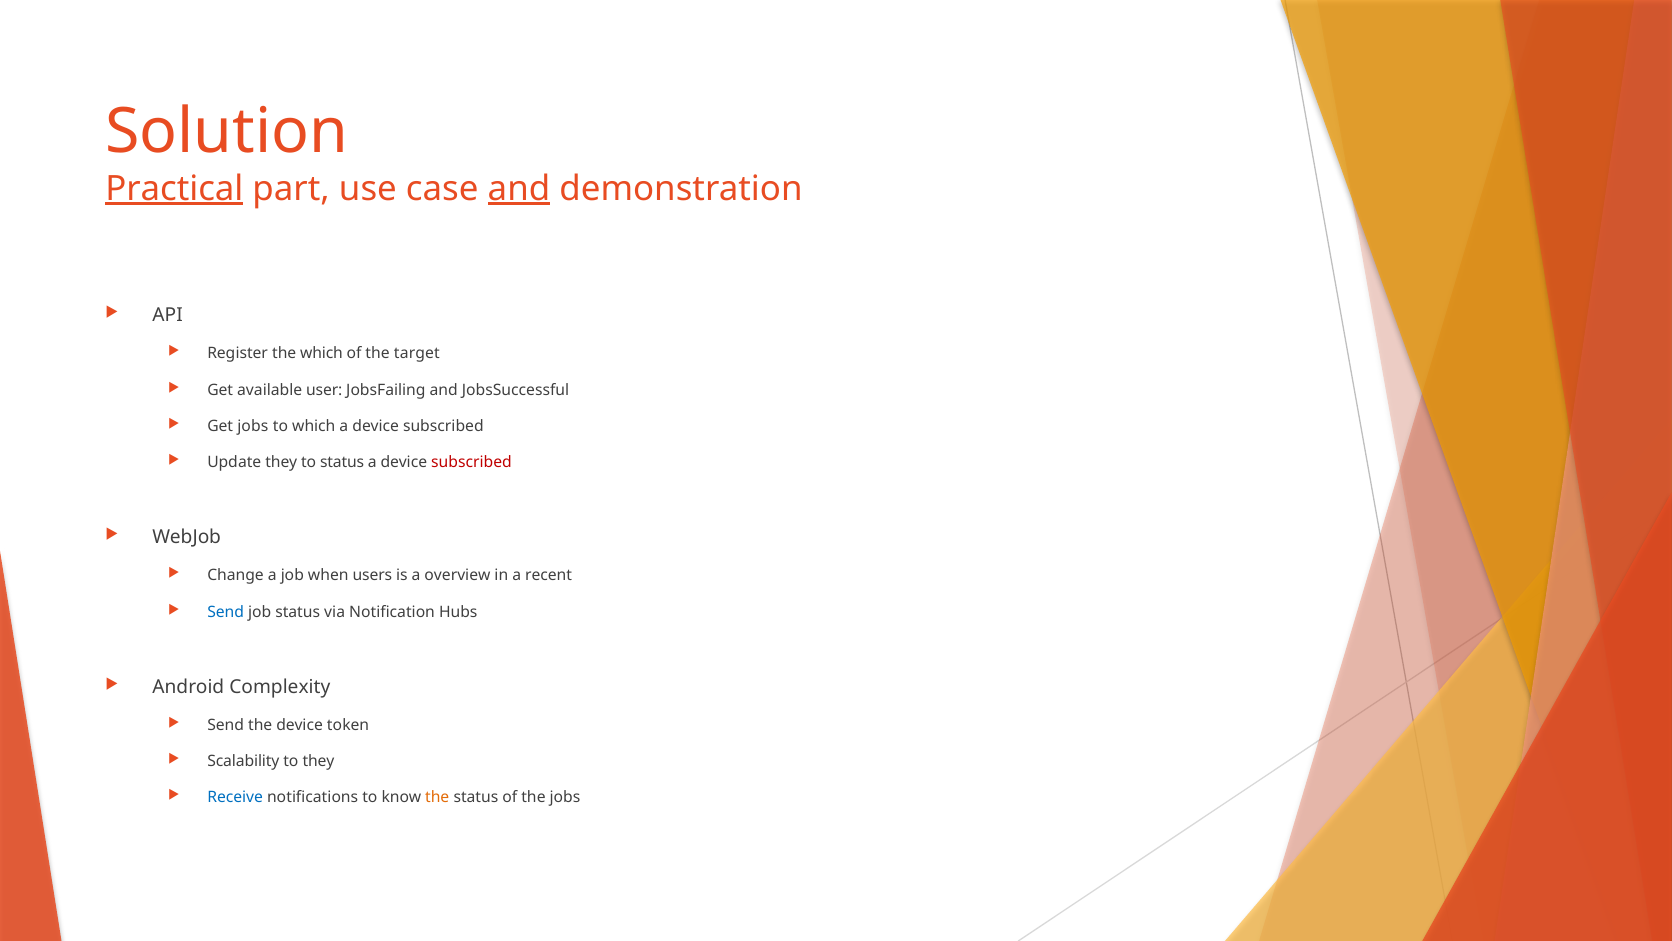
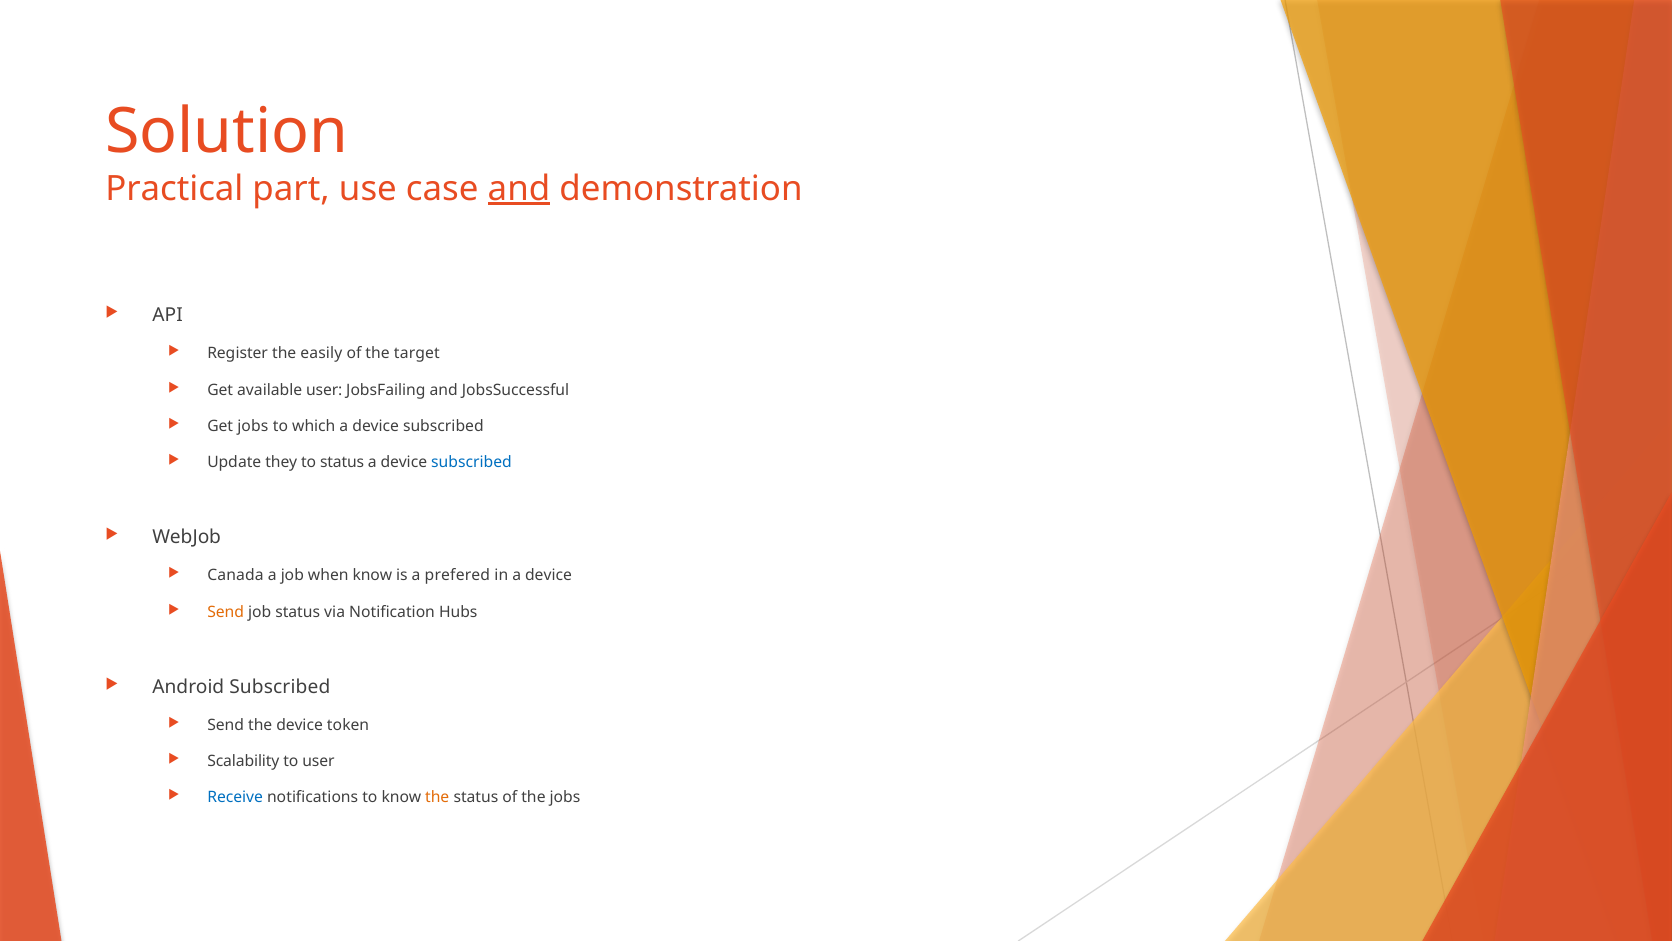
Practical underline: present -> none (174, 188)
the which: which -> easily (321, 354)
subscribed colour: red -> blue (472, 462)
Change: Change -> Canada (235, 575)
when users: users -> know (372, 575)
overview: overview -> prefered (457, 575)
in a recent: recent -> device (549, 575)
Send colour: blue -> orange (226, 612)
Android Complexity: Complexity -> Subscribed (280, 687)
to they: they -> user (318, 761)
